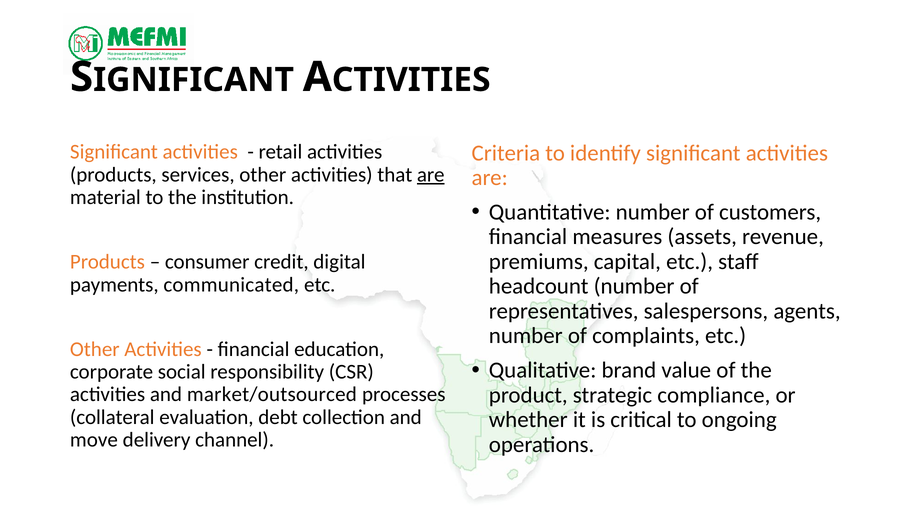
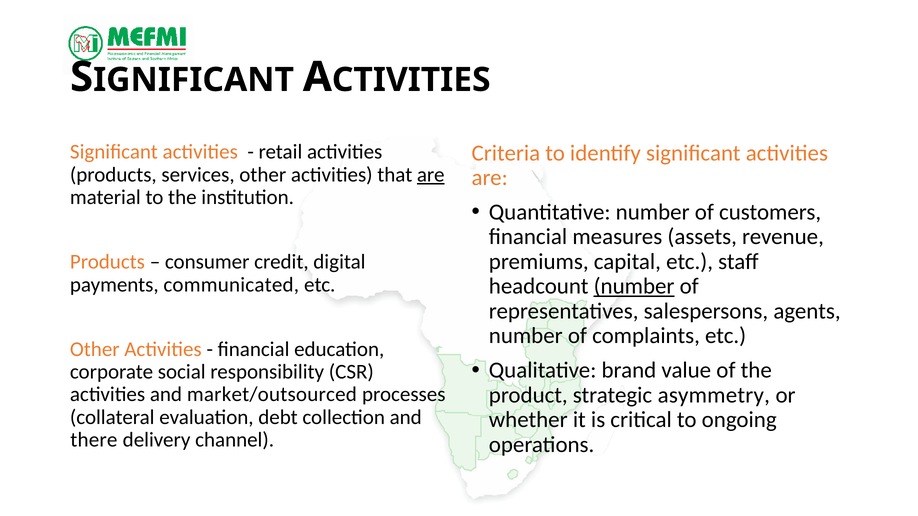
number underline: none -> present (634, 287)
compliance: compliance -> asymmetry (714, 395)
move: move -> there (94, 440)
